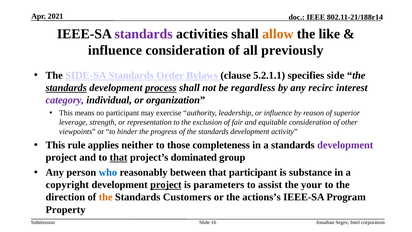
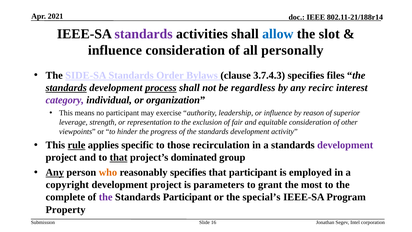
allow colour: orange -> blue (278, 34)
like: like -> slot (329, 34)
previously: previously -> personally (292, 50)
5.2.1.1: 5.2.1.1 -> 3.7.4.3 (269, 75)
side: side -> files (336, 75)
rule underline: none -> present (76, 145)
neither: neither -> specific (137, 145)
completeness: completeness -> recirculation (221, 145)
Any underline: none -> present (55, 172)
who colour: blue -> orange (108, 172)
reasonably between: between -> specifies (188, 172)
substance: substance -> employed (310, 172)
project underline: present -> none (166, 185)
assist: assist -> grant (270, 185)
your: your -> most (312, 185)
direction: direction -> complete (65, 197)
the colour: orange -> purple (106, 197)
Standards Customers: Customers -> Participant (187, 197)
actions’s: actions’s -> special’s (262, 197)
